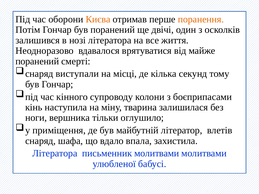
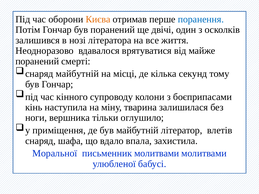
поранення colour: orange -> blue (201, 19)
снаряд виступали: виступали -> майбутній (77, 74)
Літератора: Літератора -> Моральної (55, 154)
